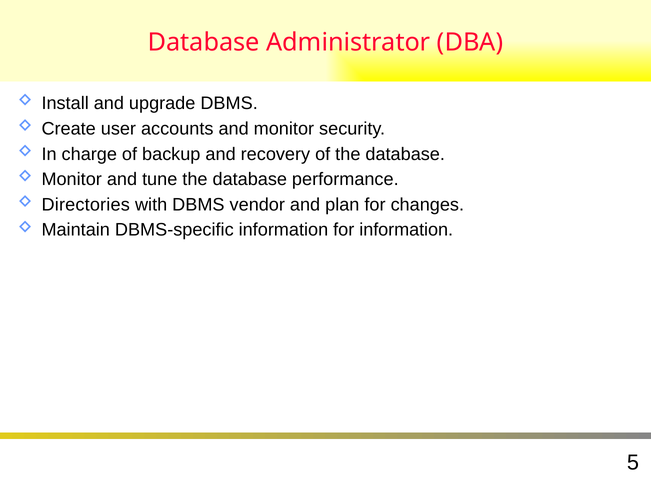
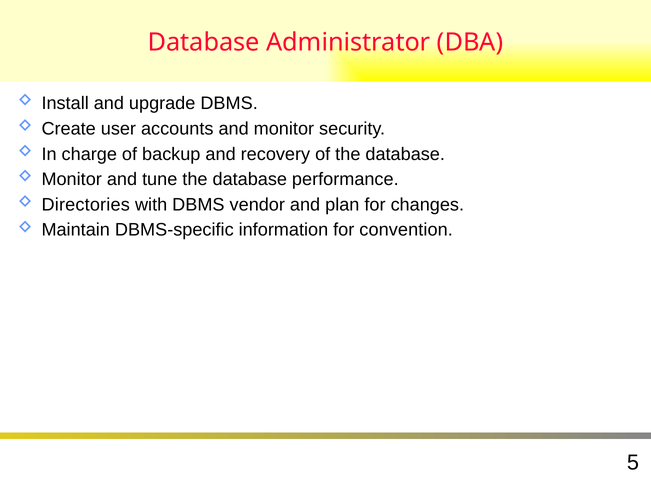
for information: information -> convention (406, 230)
